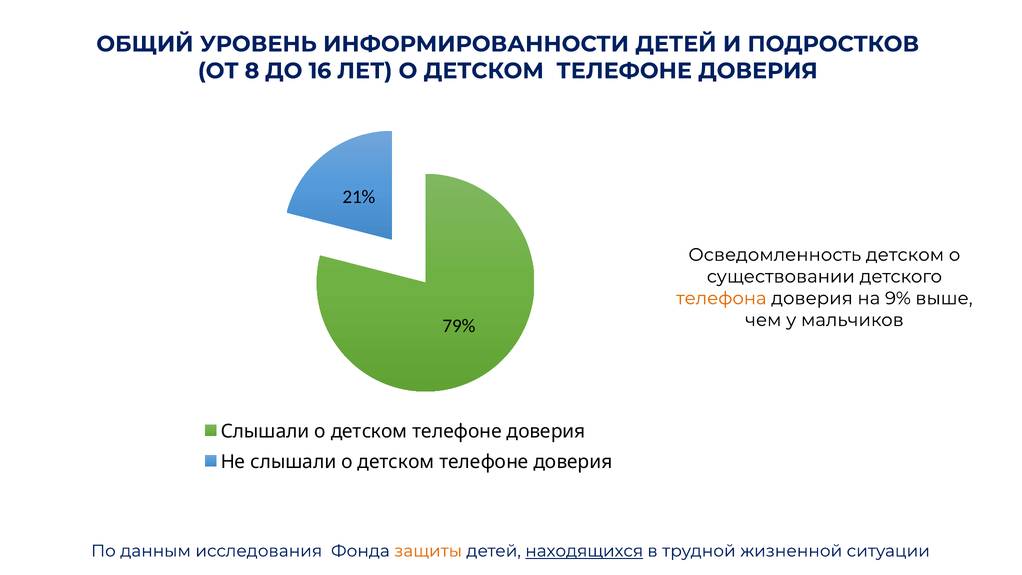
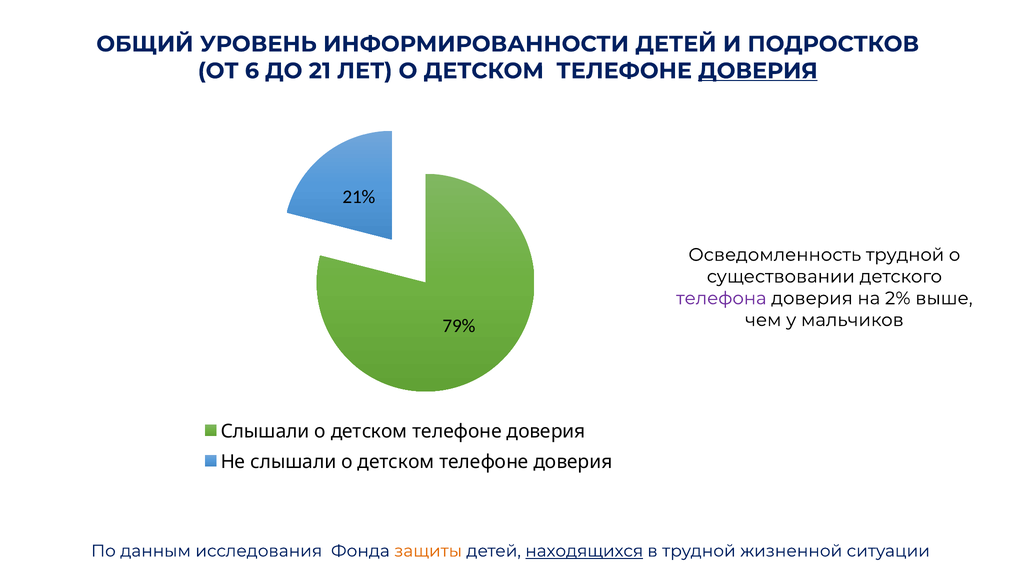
8: 8 -> 6 (252, 71)
16: 16 -> 21 (320, 71)
ДОВЕРИЯ underline: none -> present (758, 71)
Осведомленность детском: детском -> трудной (905, 255)
телефона colour: orange -> purple (721, 298)
9%: 9% -> 2% (898, 298)
